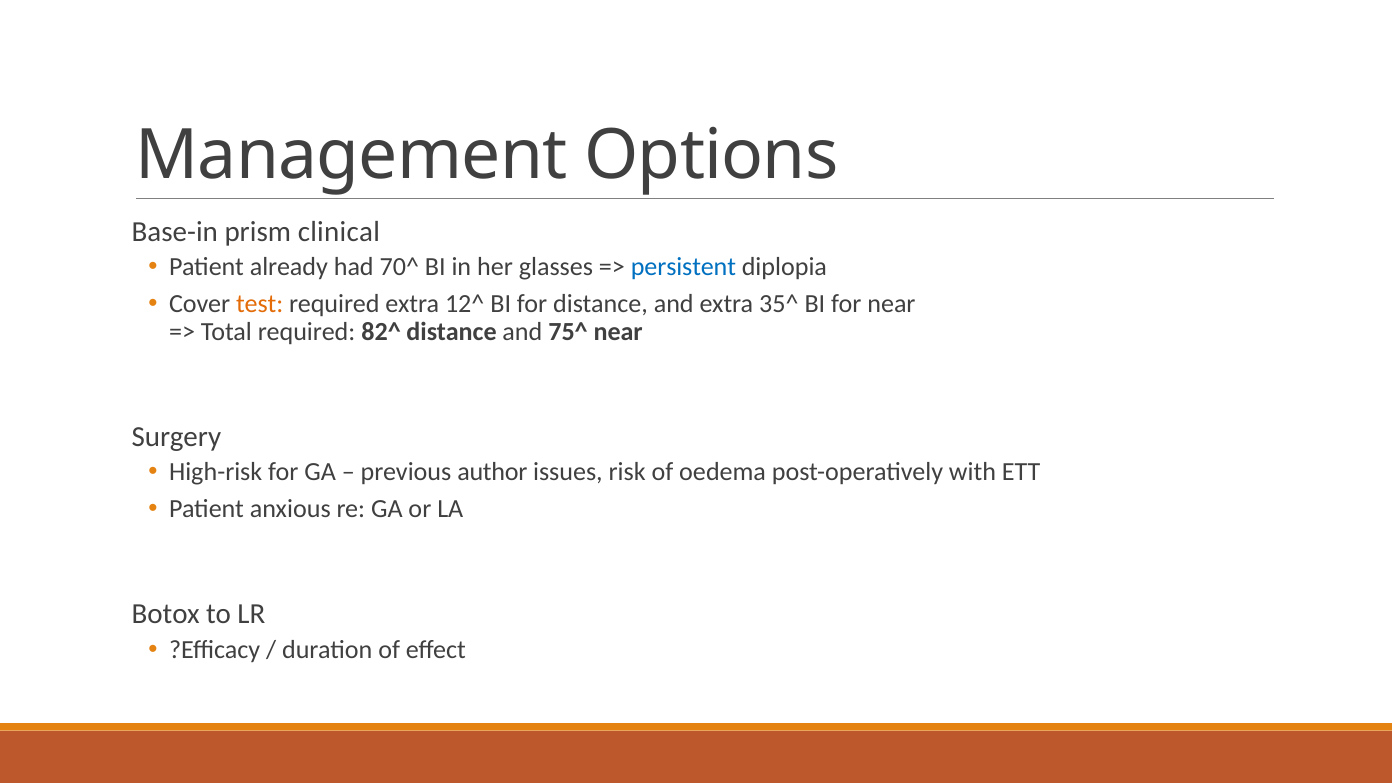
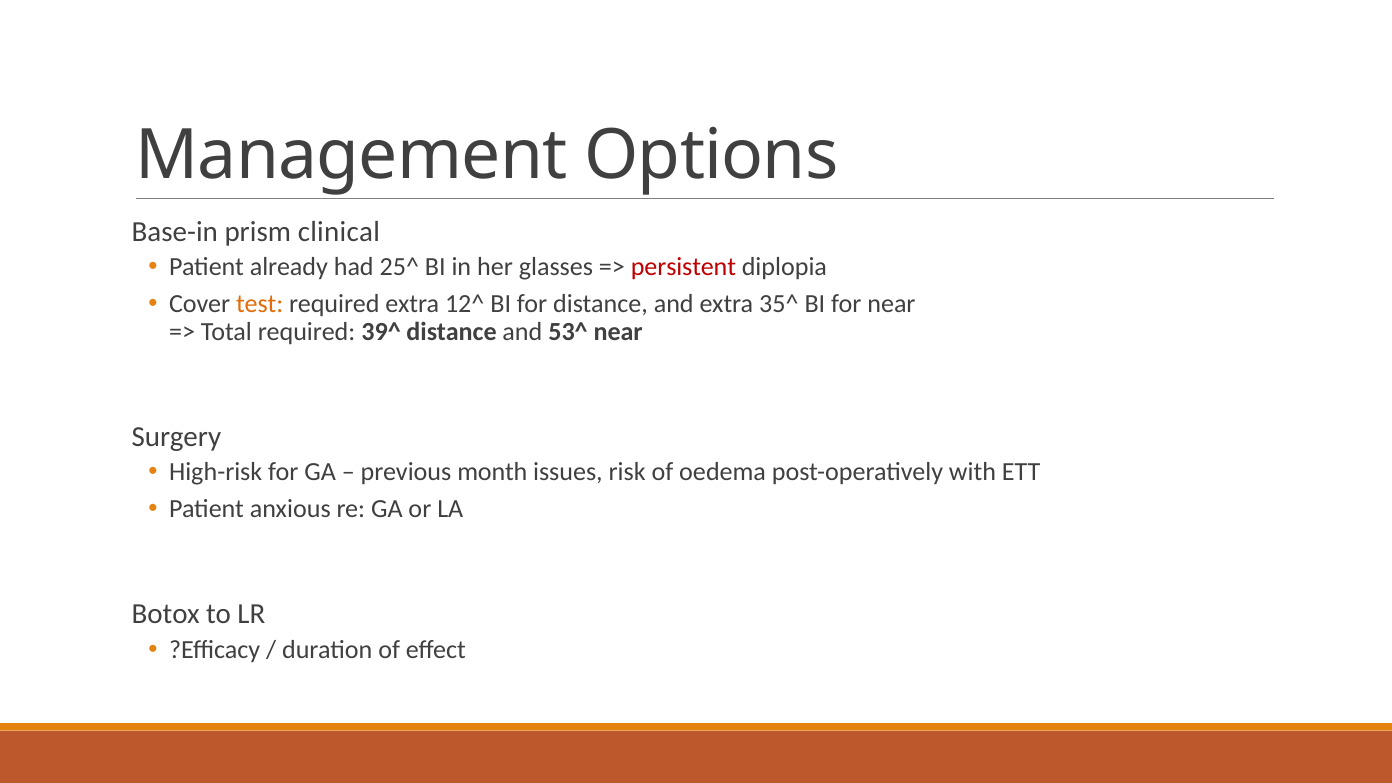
70^: 70^ -> 25^ (399, 267)
persistent colour: blue -> red (683, 267)
82^: 82^ -> 39^ (381, 332)
75^: 75^ -> 53^ (568, 332)
author: author -> month (492, 472)
